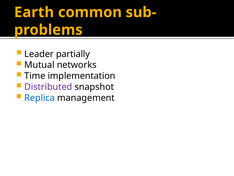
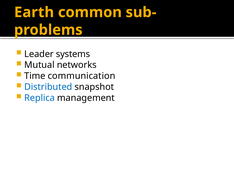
partially: partially -> systems (73, 54)
implementation: implementation -> communication (82, 76)
Distributed colour: purple -> blue (48, 87)
